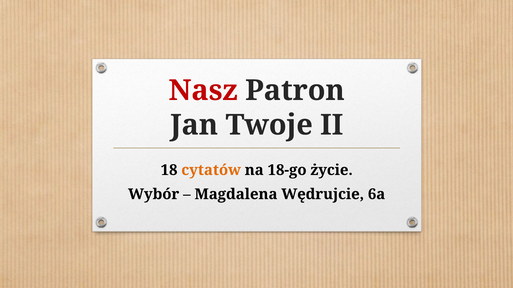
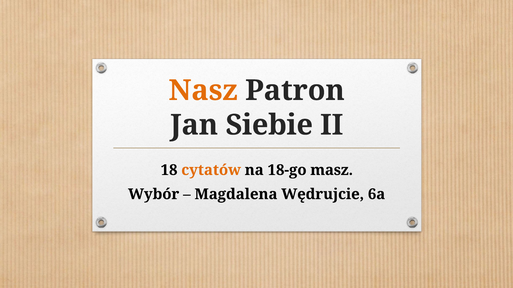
Nasz colour: red -> orange (203, 91)
Twoje: Twoje -> Siebie (269, 125)
życie: życie -> masz (332, 170)
